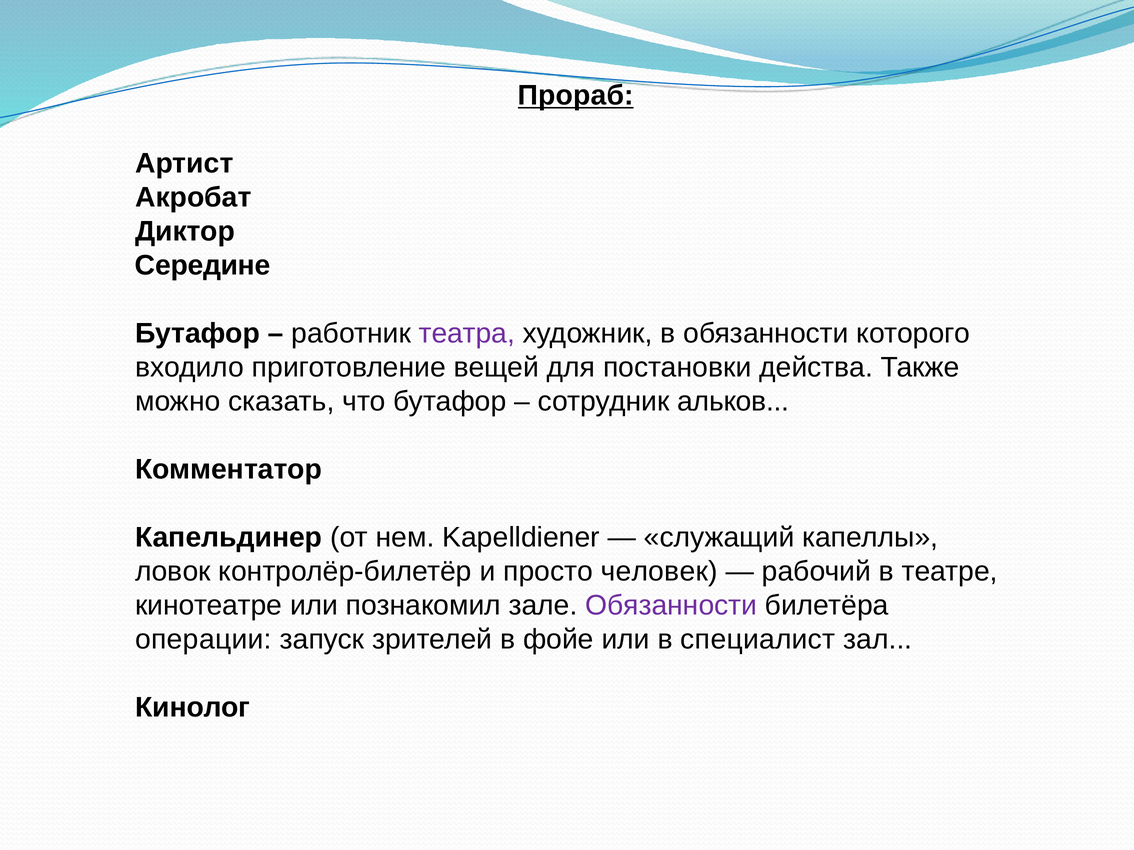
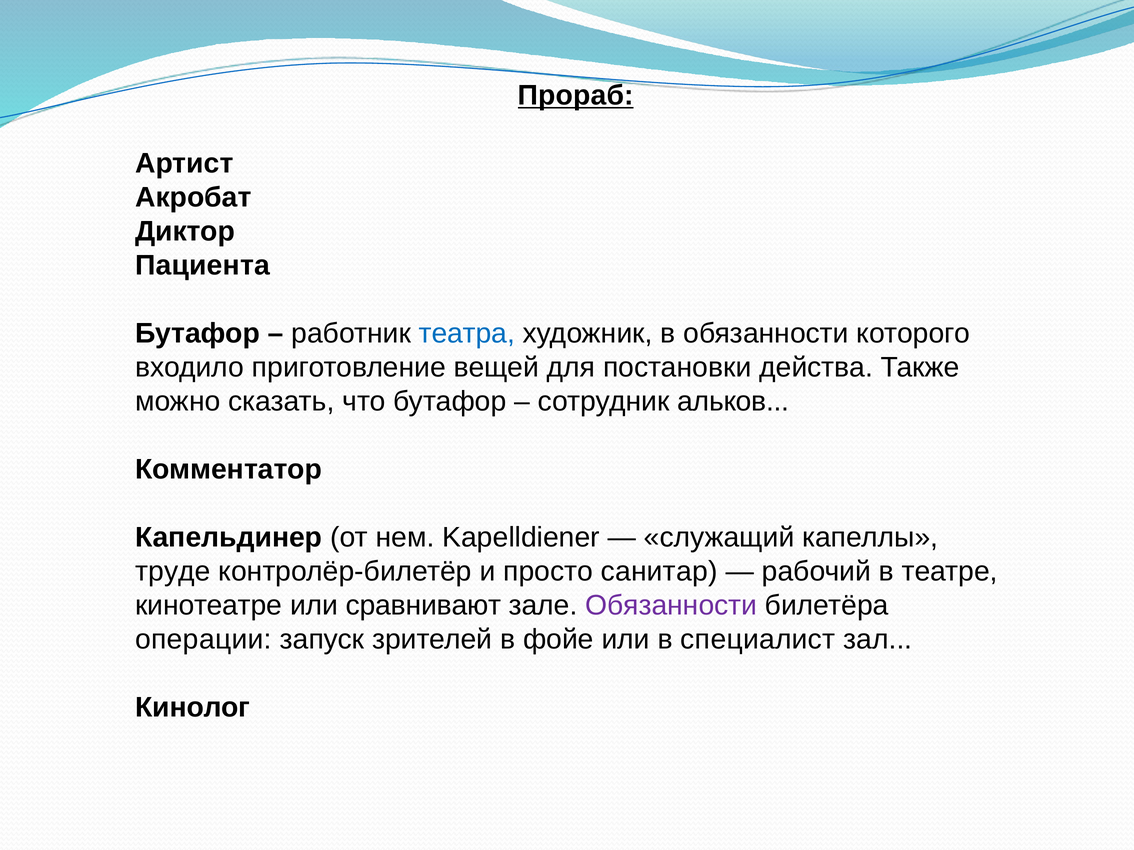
Середине: Середине -> Пациента (203, 265)
театра colour: purple -> blue (467, 334)
ловок: ловок -> труде (173, 572)
человек: человек -> санитар (659, 572)
познакомил: познакомил -> сравнивают (423, 606)
